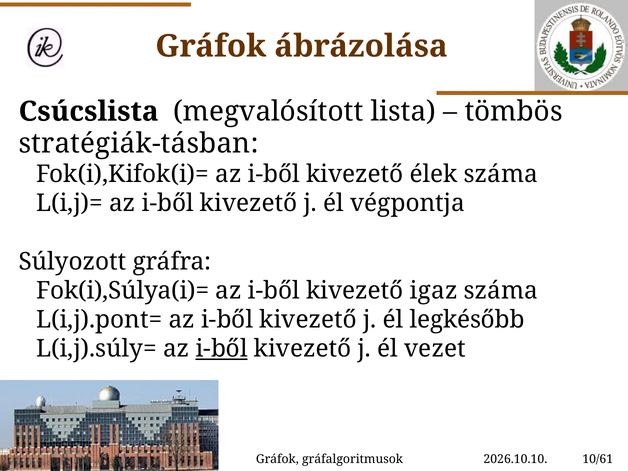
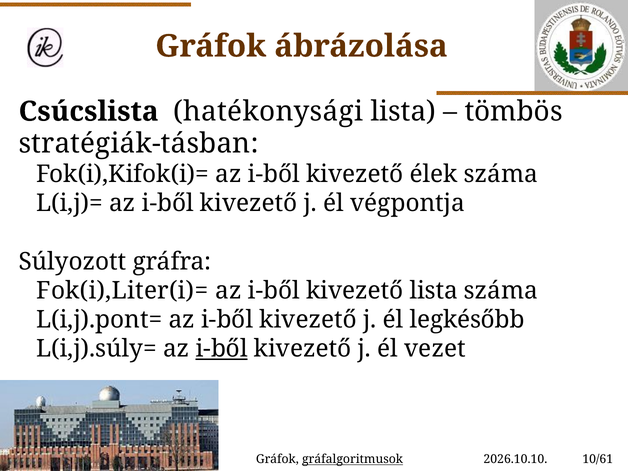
megvalósított: megvalósított -> hatékonysági (268, 112)
Fok(i),Súlya(i)=: Fok(i),Súlya(i)= -> Fok(i),Liter(i)= (122, 291)
kivezető igaz: igaz -> lista (434, 291)
gráfalgoritmusok underline: none -> present (352, 459)
